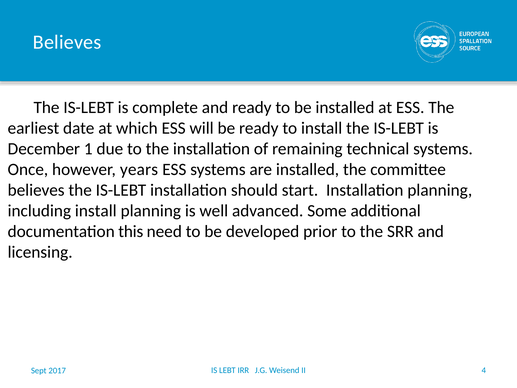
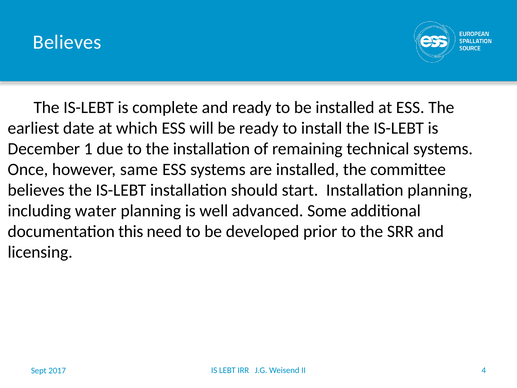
years: years -> same (139, 169)
including install: install -> water (96, 211)
